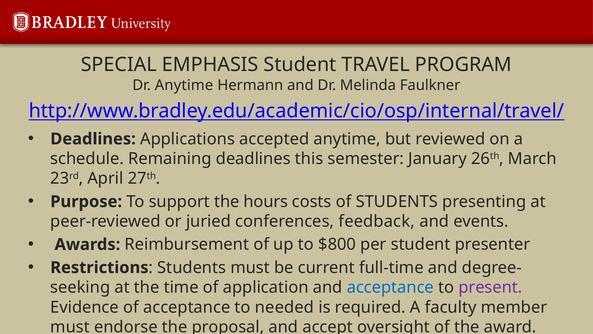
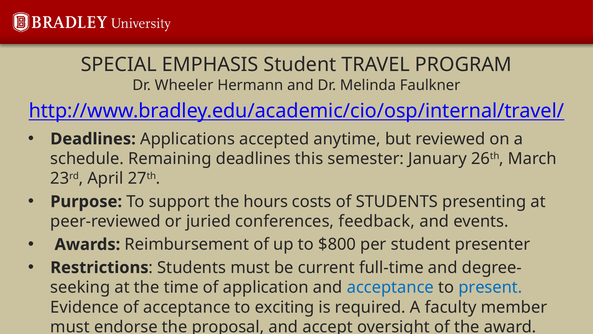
Dr Anytime: Anytime -> Wheeler (184, 85)
present colour: purple -> blue (490, 287)
needed: needed -> exciting (285, 307)
